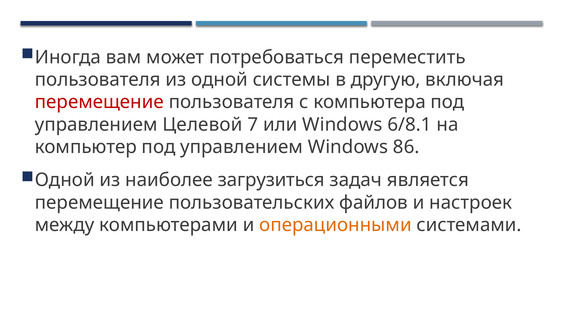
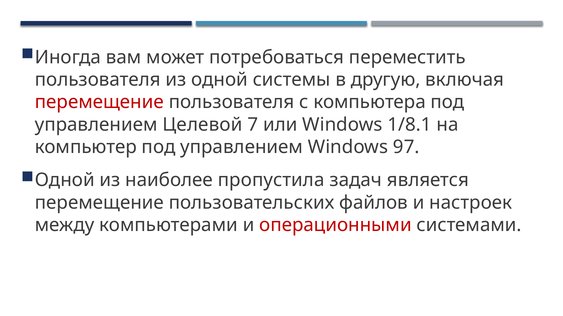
6/8.1: 6/8.1 -> 1/8.1 (410, 125)
86: 86 -> 97 (406, 147)
загрузиться: загрузиться -> пропустила (271, 180)
операционными colour: orange -> red (335, 225)
